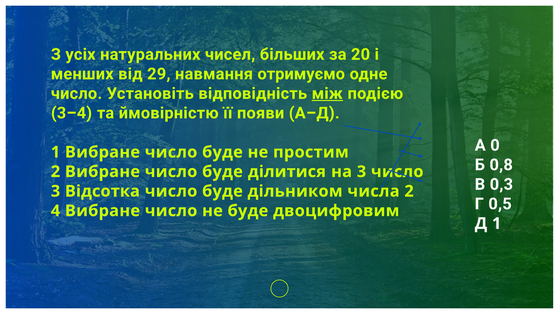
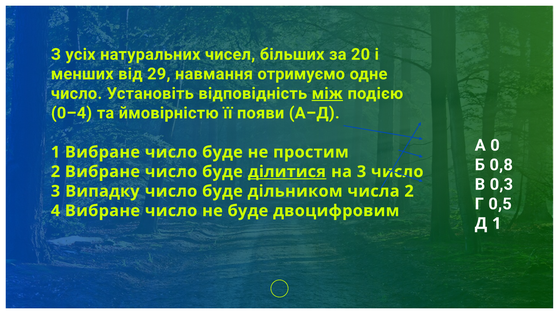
3–4: 3–4 -> 0–4 (71, 113)
ділитися underline: none -> present (287, 172)
Відсотка: Відсотка -> Випадку (102, 191)
